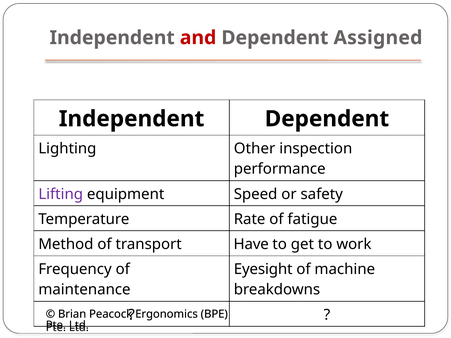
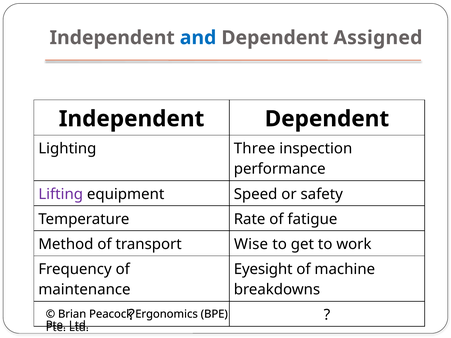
and colour: red -> blue (198, 38)
Other: Other -> Three (255, 149)
Have: Have -> Wise (251, 244)
